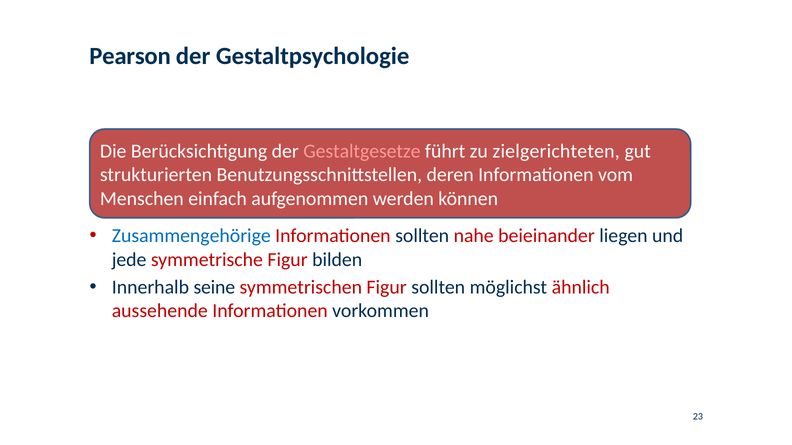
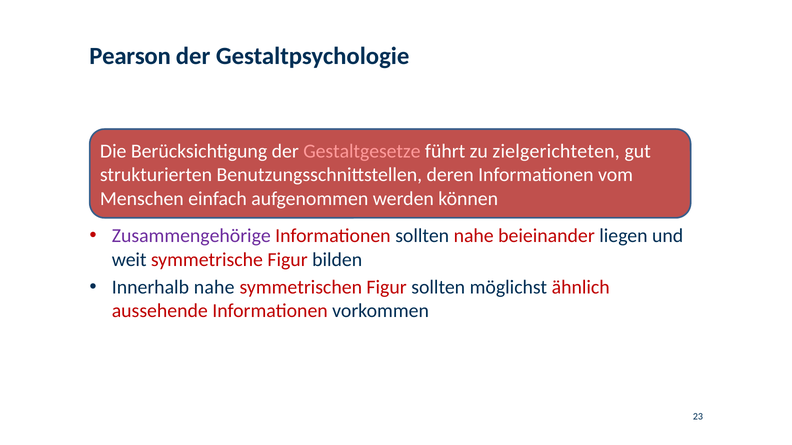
Zusammengehörige colour: blue -> purple (191, 236)
jede: jede -> weit (129, 260)
Innerhalb seine: seine -> nahe (214, 287)
